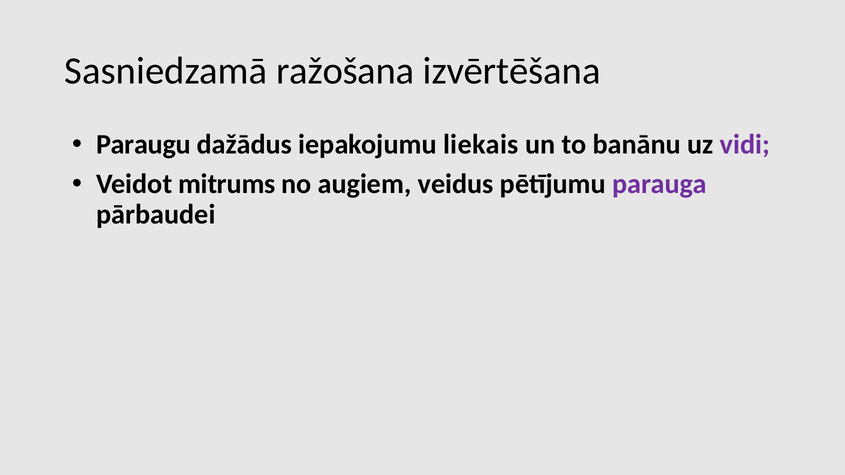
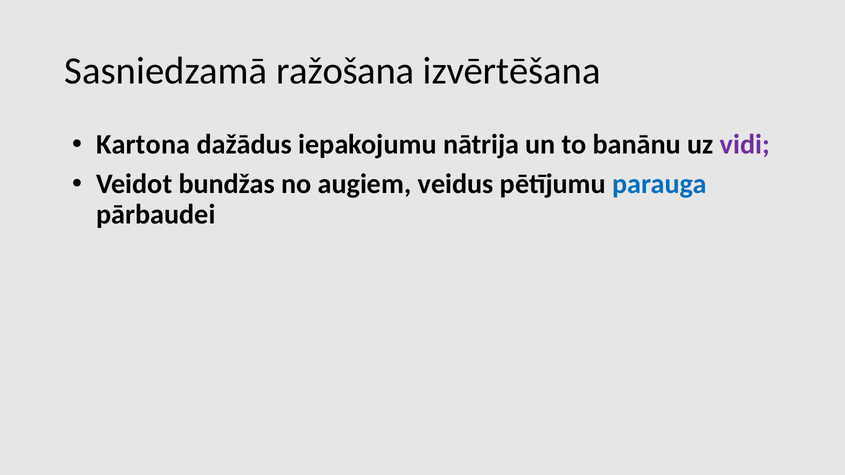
Paraugu: Paraugu -> Kartona (143, 145)
liekais: liekais -> nātrija (481, 145)
mitrums: mitrums -> bundžas (227, 184)
parauga colour: purple -> blue (659, 184)
